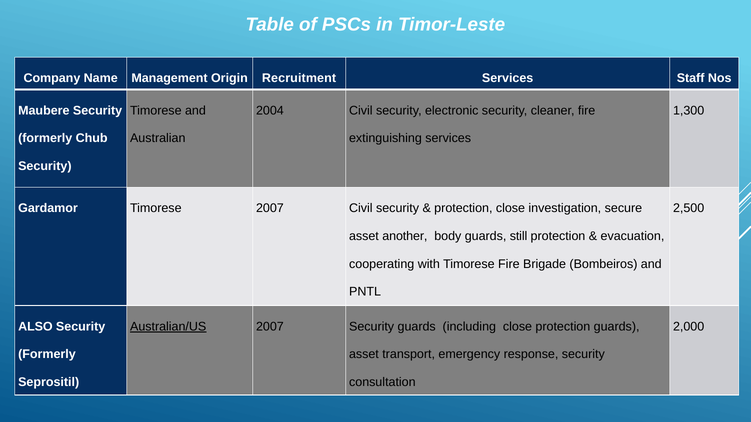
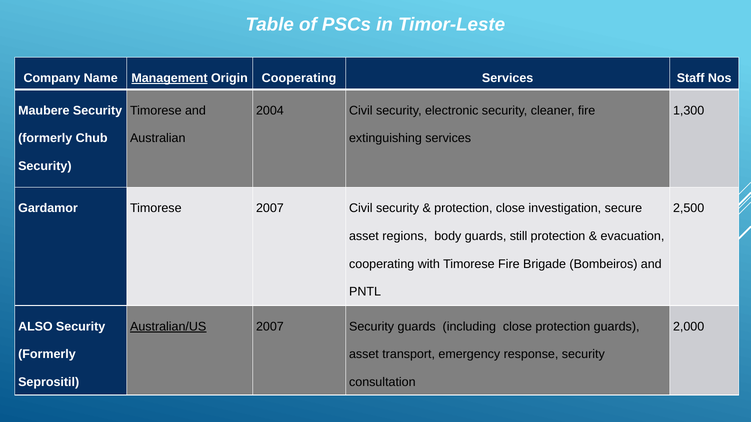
Management underline: none -> present (169, 78)
Origin Recruitment: Recruitment -> Cooperating (299, 78)
another: another -> regions (405, 236)
